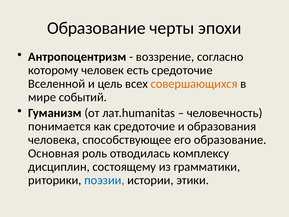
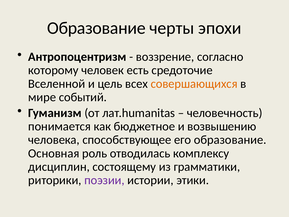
как средоточие: средоточие -> бюджетное (144, 126)
образования: образования -> возвышению (222, 126)
поэзии colour: blue -> purple (104, 180)
